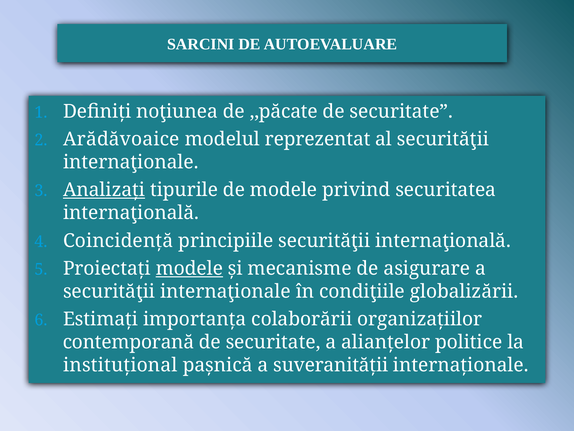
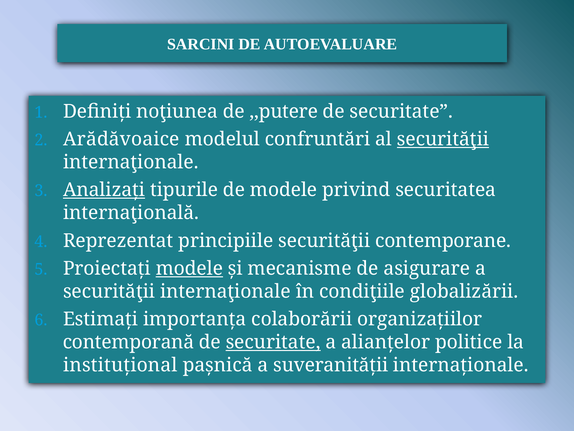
,,păcate: ,,păcate -> ,,putere (284, 111)
reprezentat: reprezentat -> confruntări (318, 139)
securităţii underline: none -> present (443, 139)
Coincidență: Coincidență -> Reprezentat (118, 240)
securităţii internaţională: internaţională -> contemporane (443, 240)
securitate underline: none -> present (273, 342)
